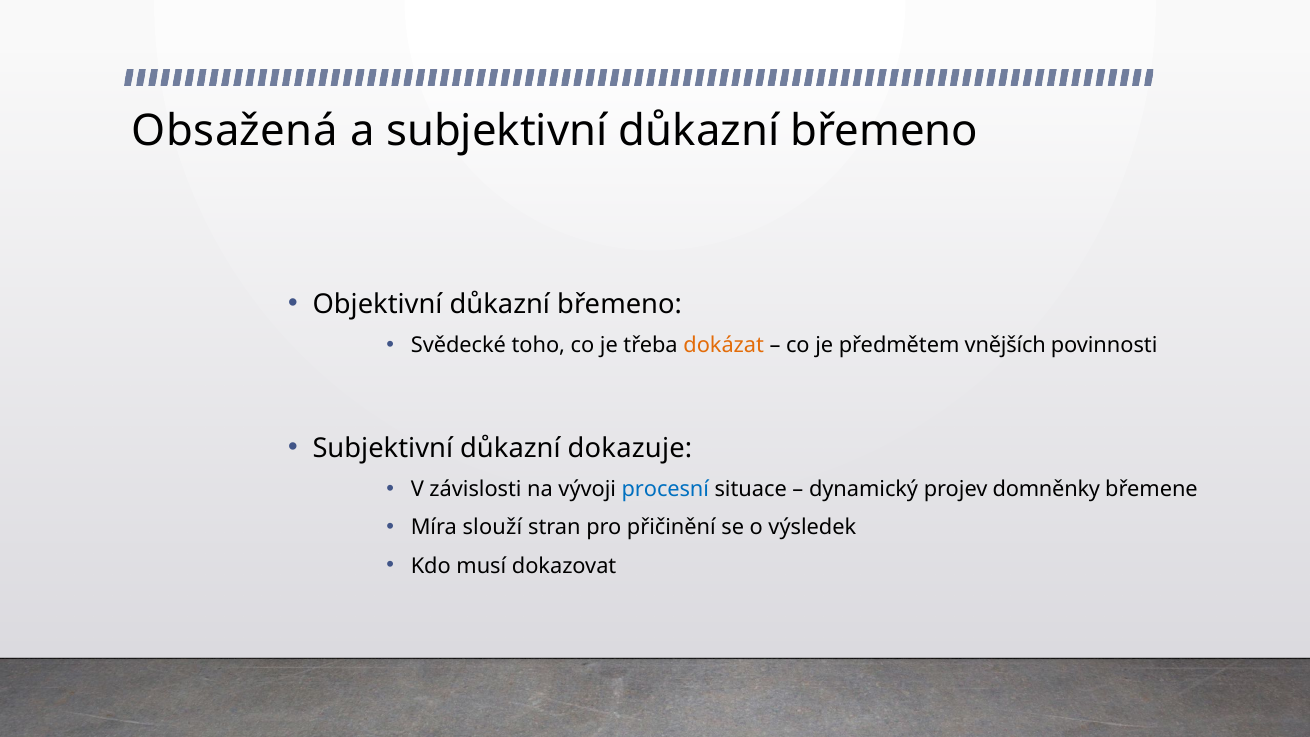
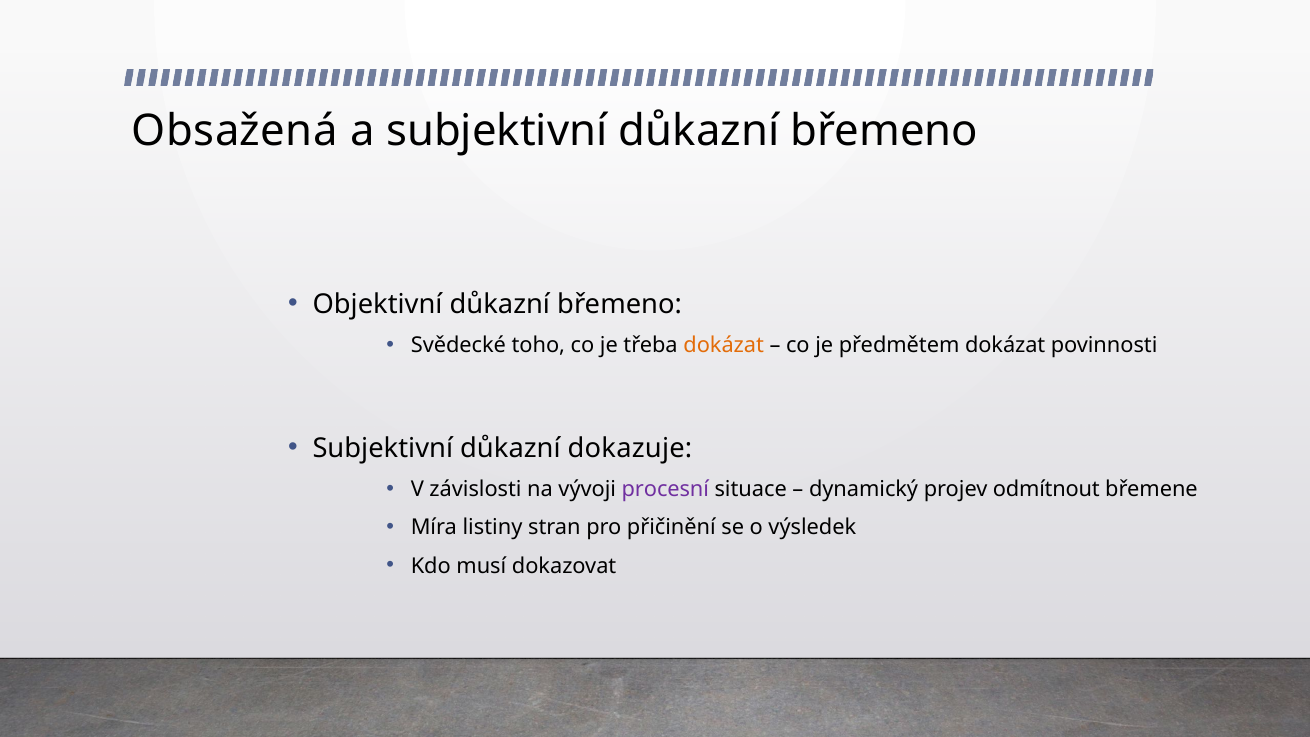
předmětem vnějších: vnějších -> dokázat (1005, 345)
procesní colour: blue -> purple (665, 489)
domněnky: domněnky -> odmítnout (1046, 489)
slouží: slouží -> listiny (492, 527)
